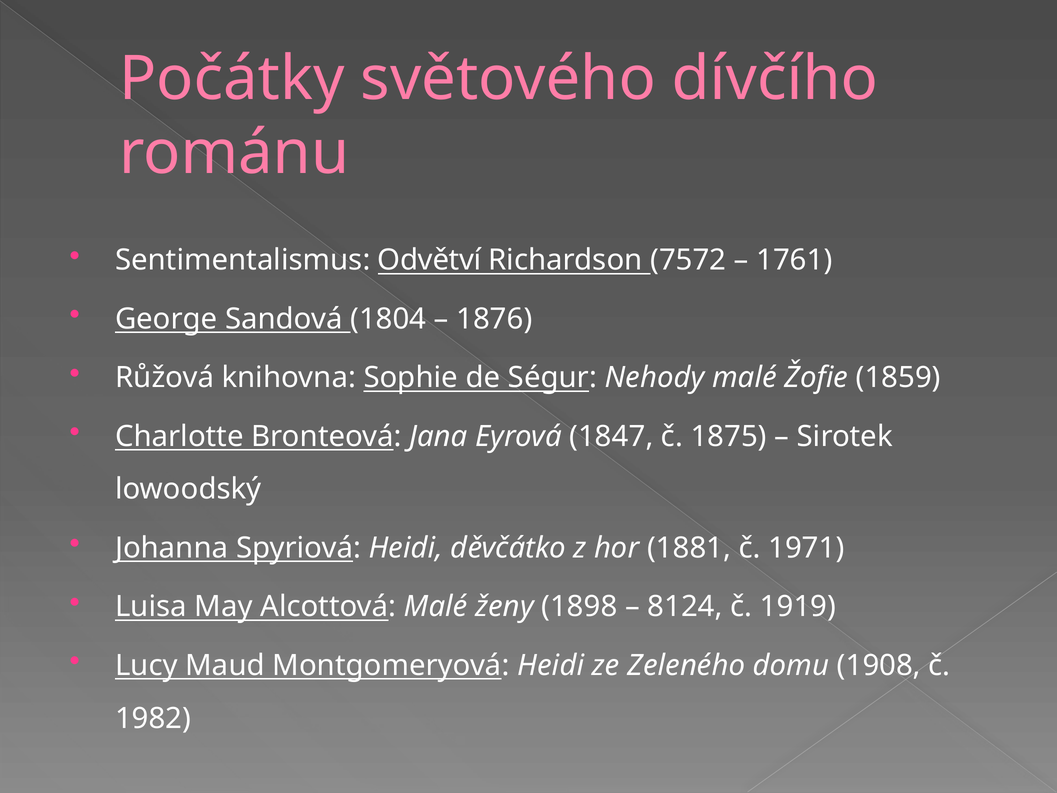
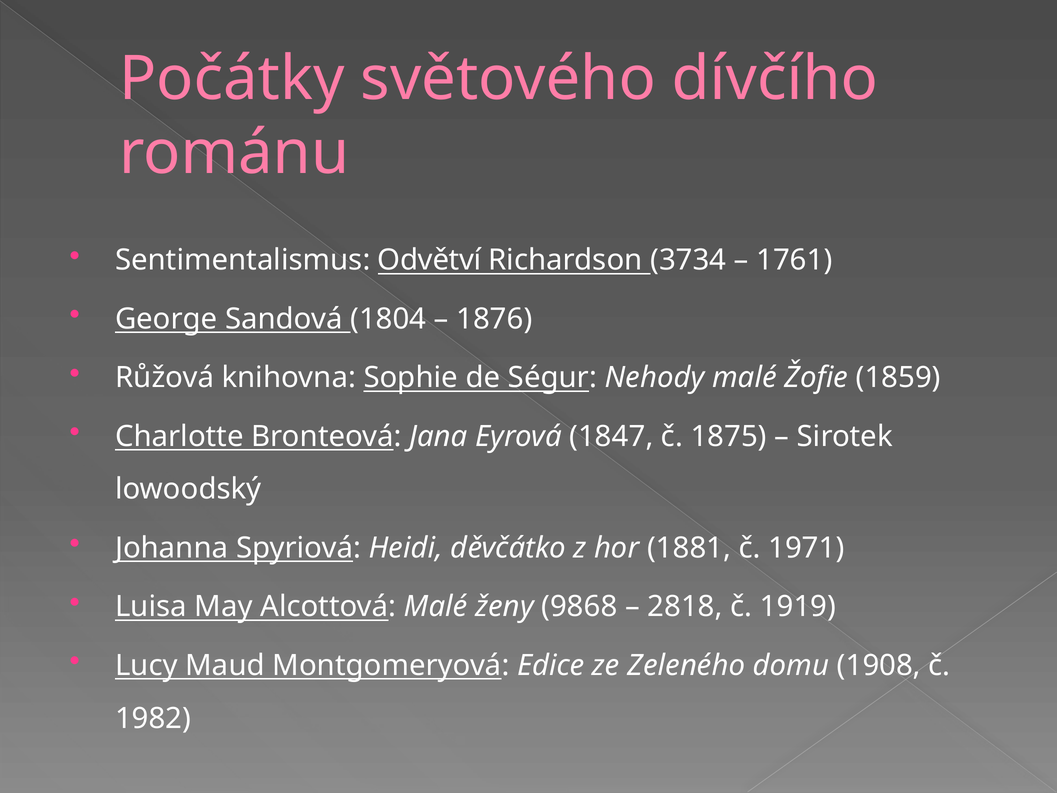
7572: 7572 -> 3734 (688, 260)
1898: 1898 -> 9868 (579, 607)
8124: 8124 -> 2818 (685, 607)
Montgomeryová Heidi: Heidi -> Edice (551, 665)
